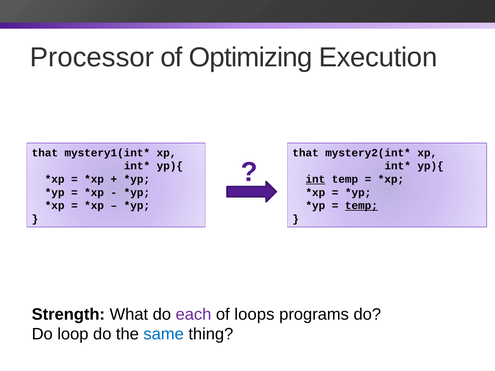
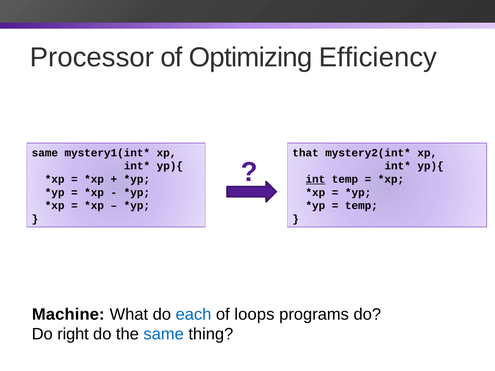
Execution: Execution -> Efficiency (378, 58)
that: that -> same (45, 153)
temp underline: present -> none (361, 206)
Strength: Strength -> Machine (68, 315)
each colour: purple -> blue (194, 315)
loop: loop -> right (73, 334)
